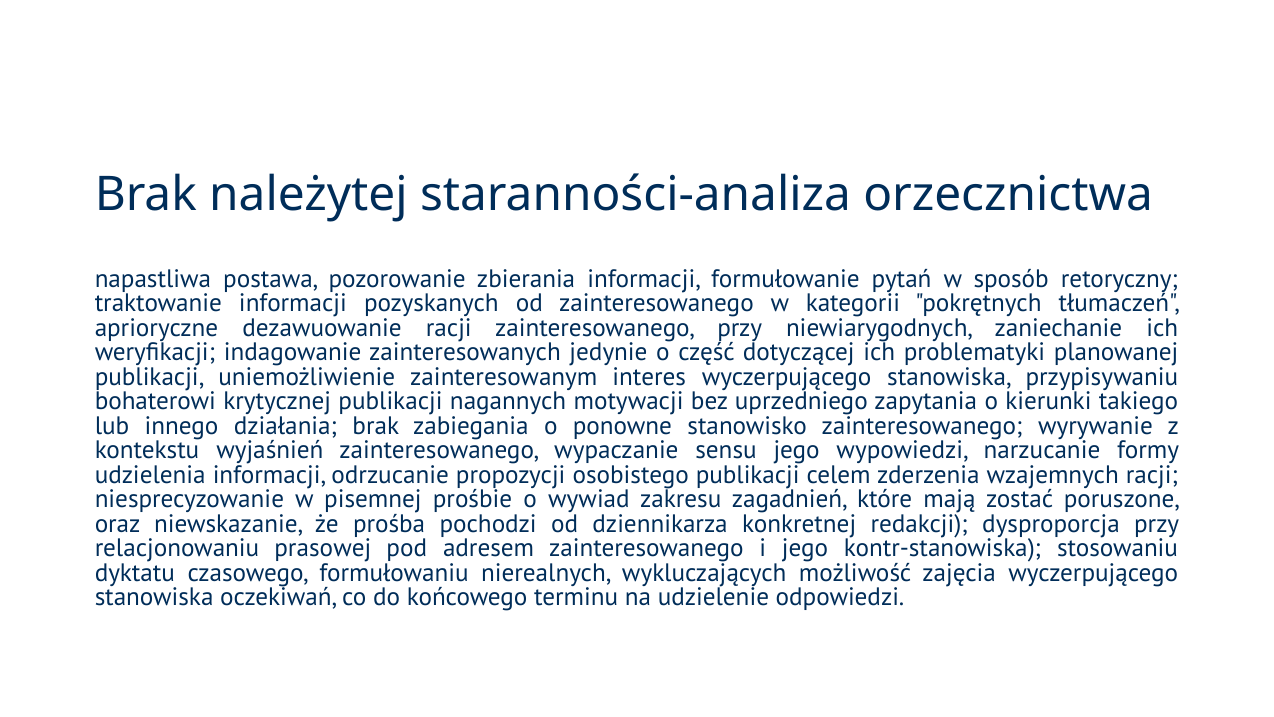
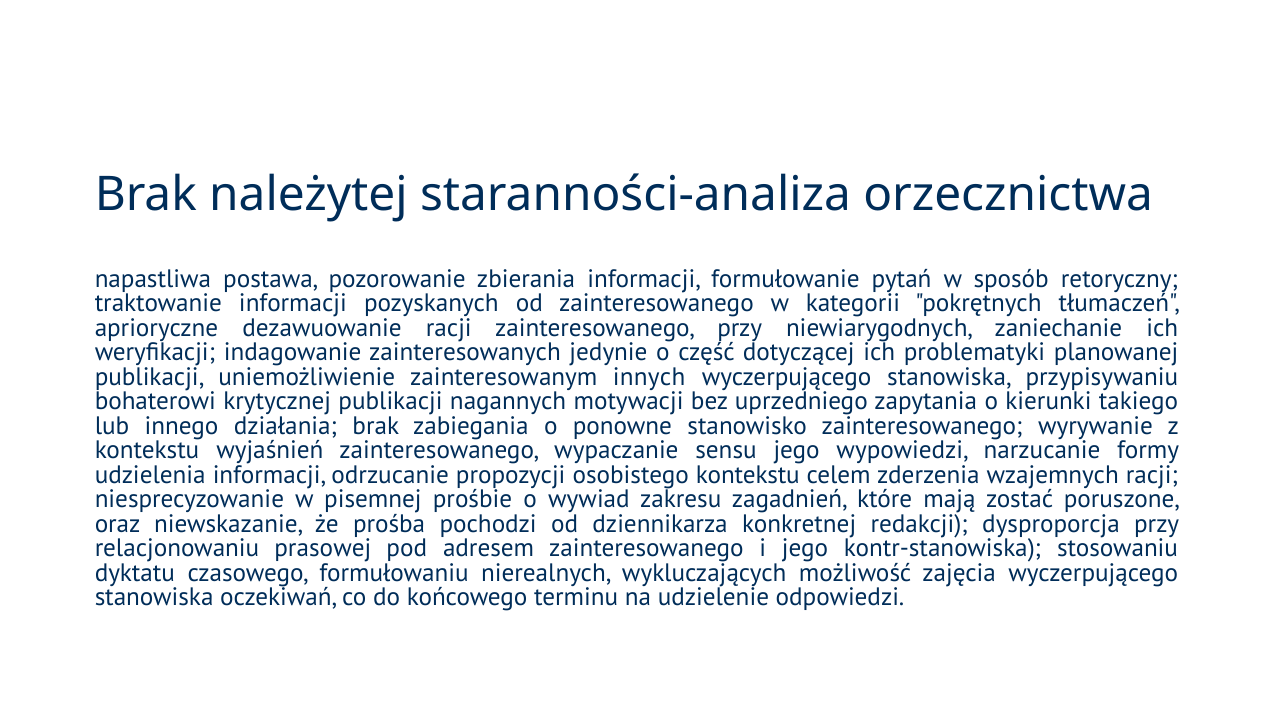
interes: interes -> innych (649, 377)
osobistego publikacji: publikacji -> kontekstu (748, 475)
